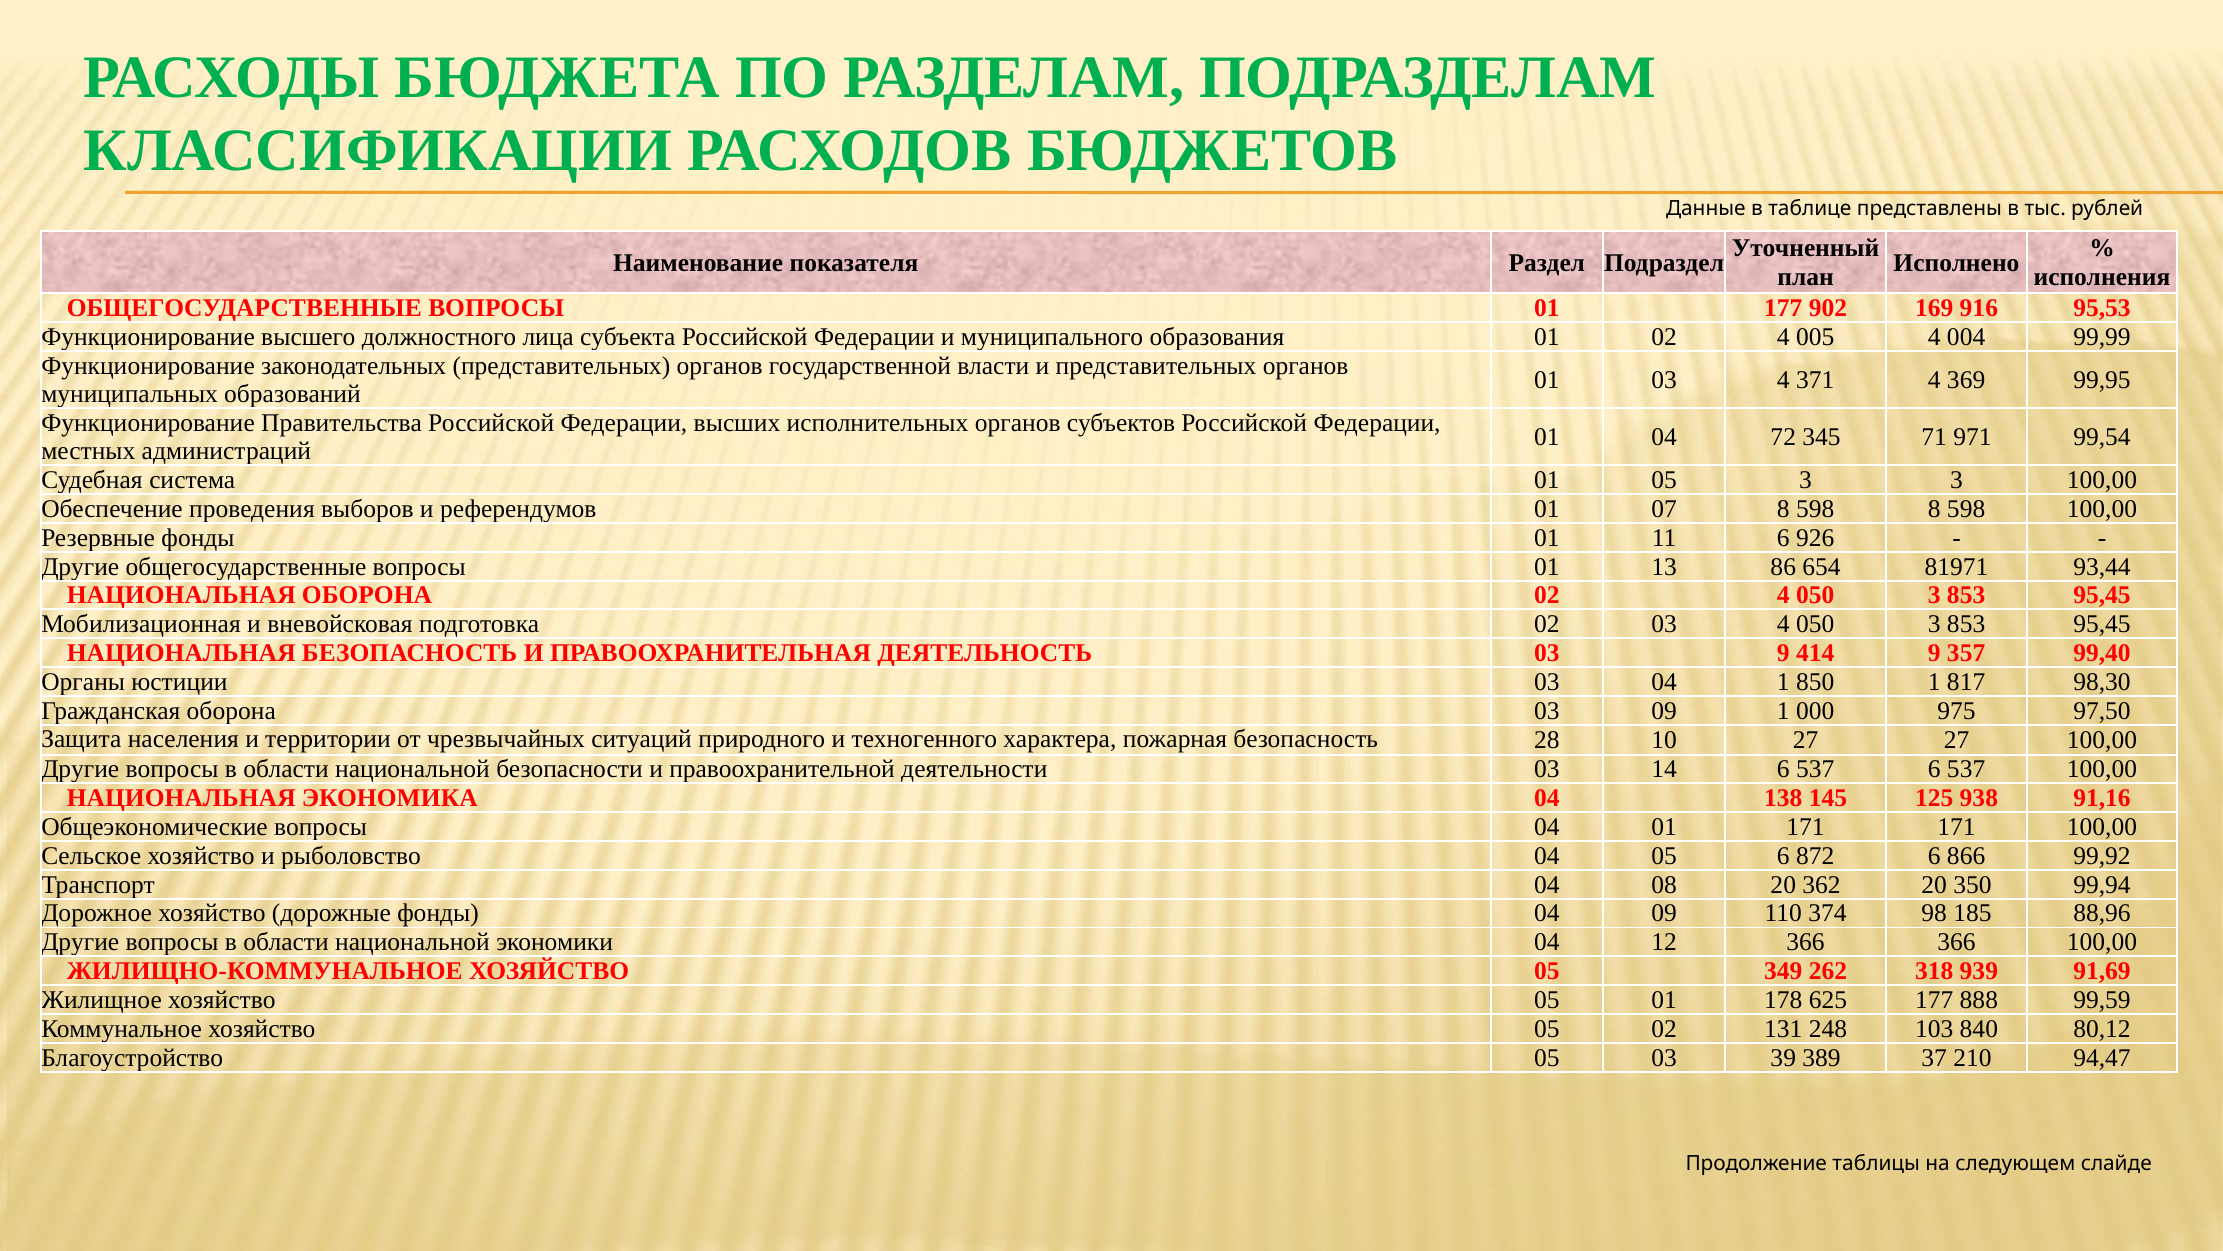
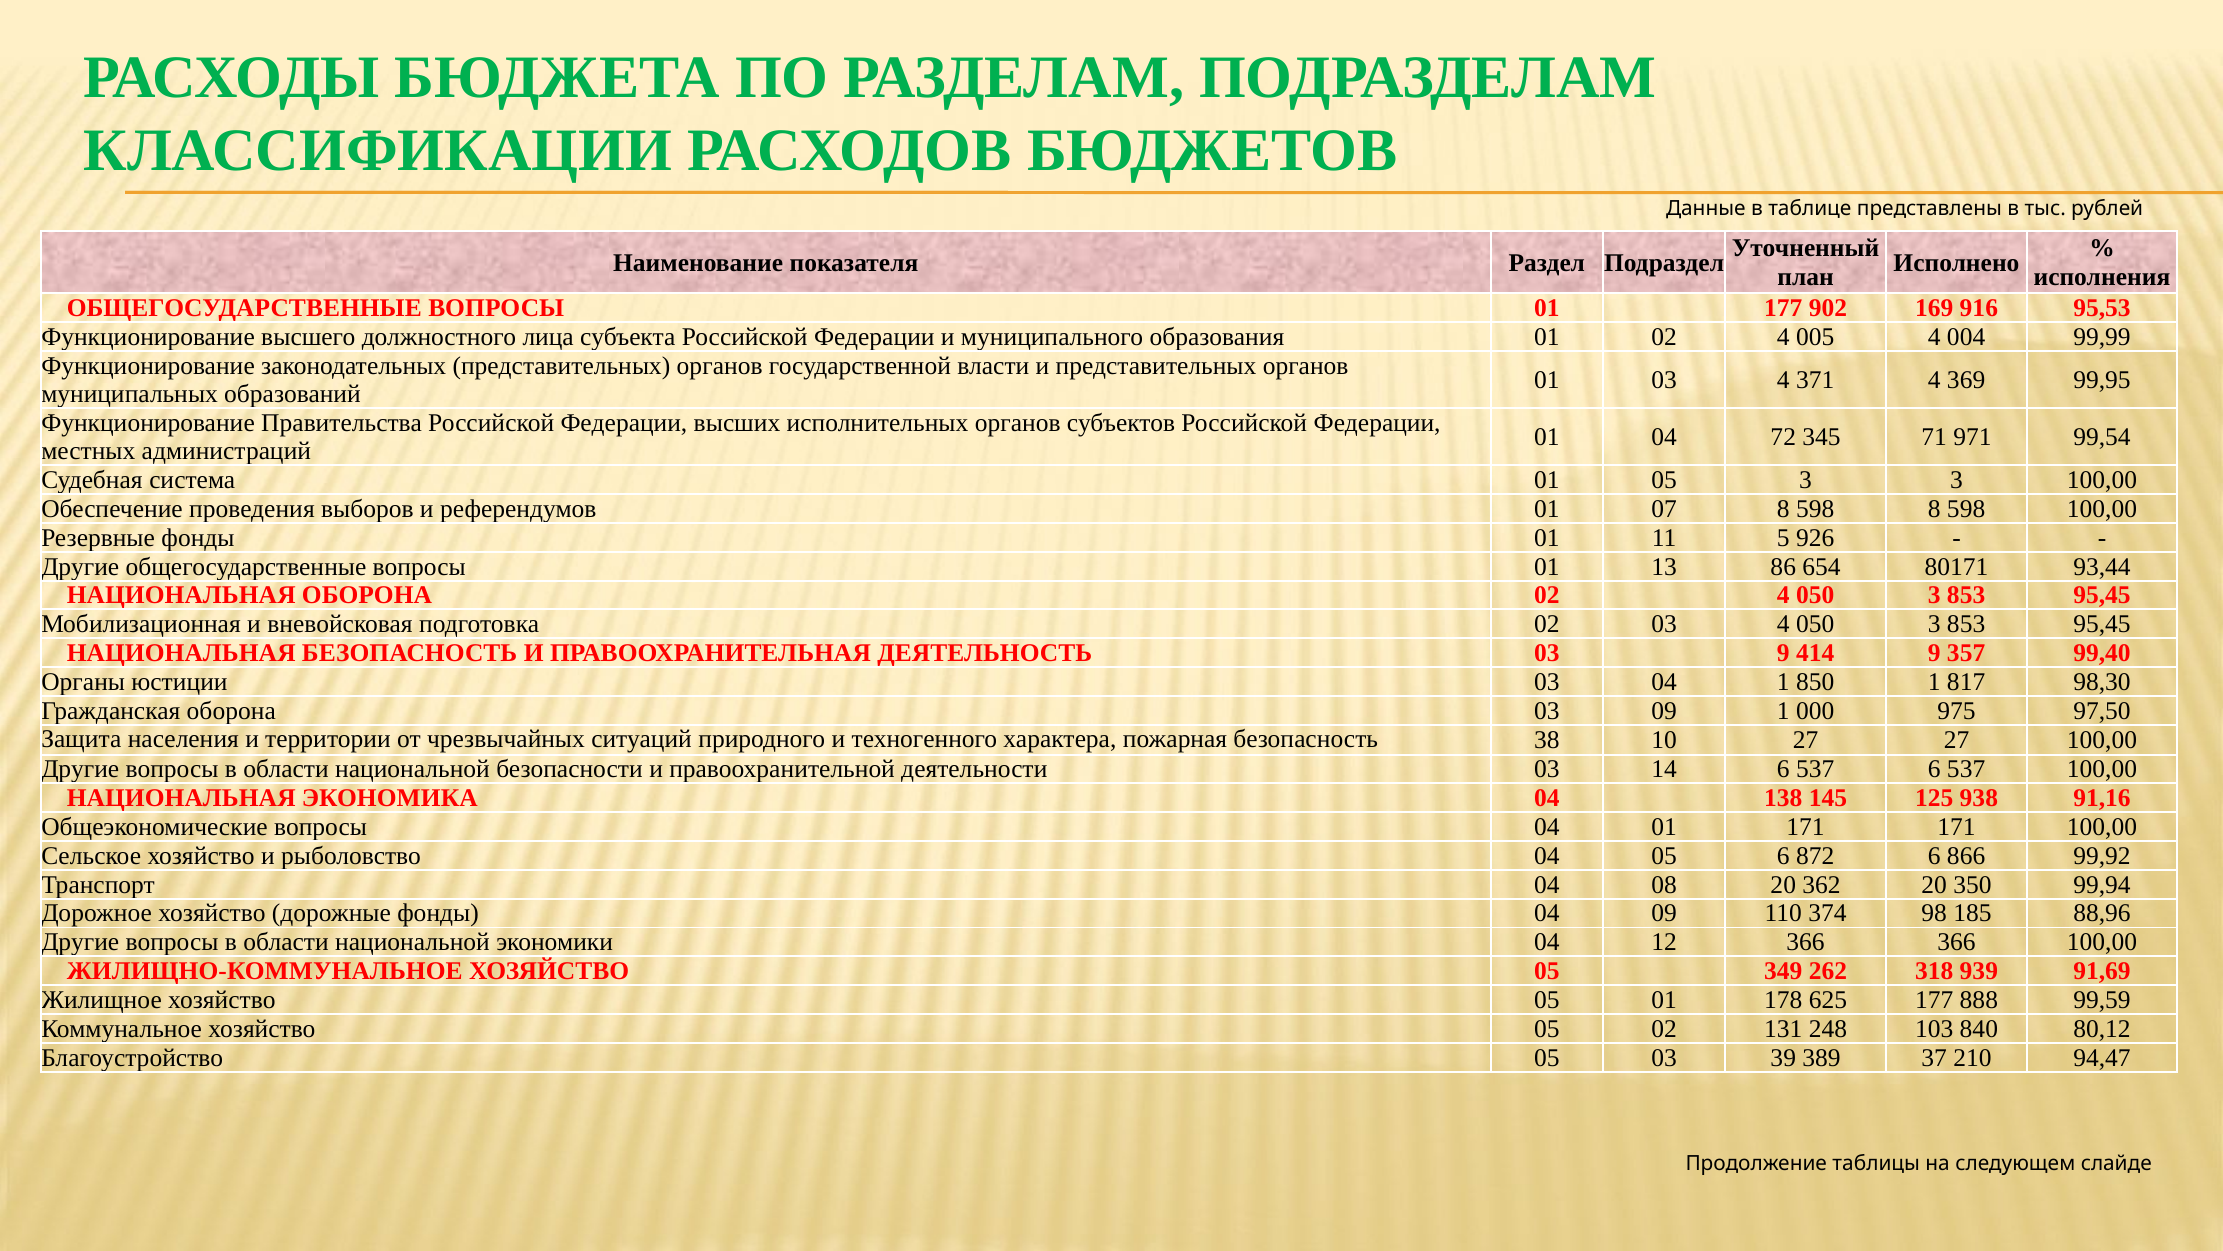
11 6: 6 -> 5 (1783, 538)
81971: 81971 -> 80171 (1956, 566)
28: 28 -> 38 (1547, 740)
